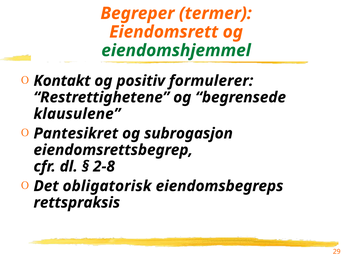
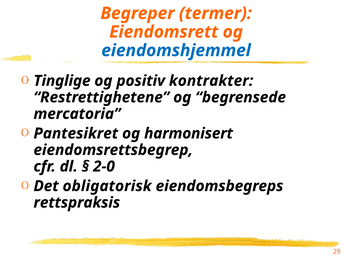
eiendomshjemmel colour: green -> blue (176, 50)
Kontakt: Kontakt -> Tinglige (62, 81)
formulerer: formulerer -> kontrakter (211, 81)
klausulene: klausulene -> mercatoria (77, 114)
subrogasjon: subrogasjon -> harmonisert (189, 133)
2-8: 2-8 -> 2-0 (104, 166)
